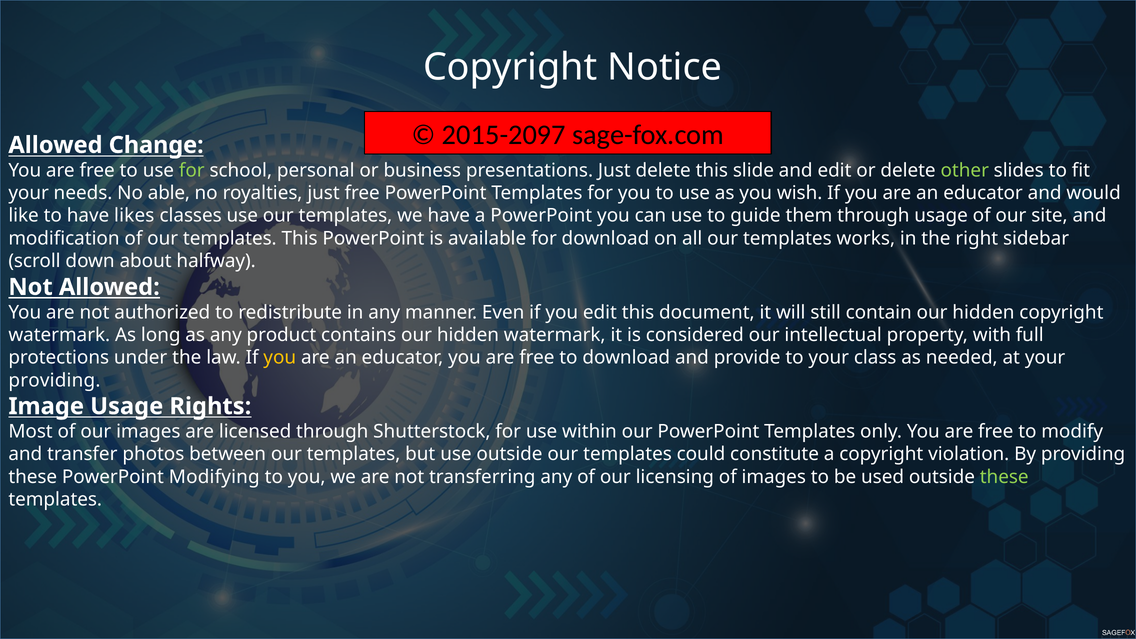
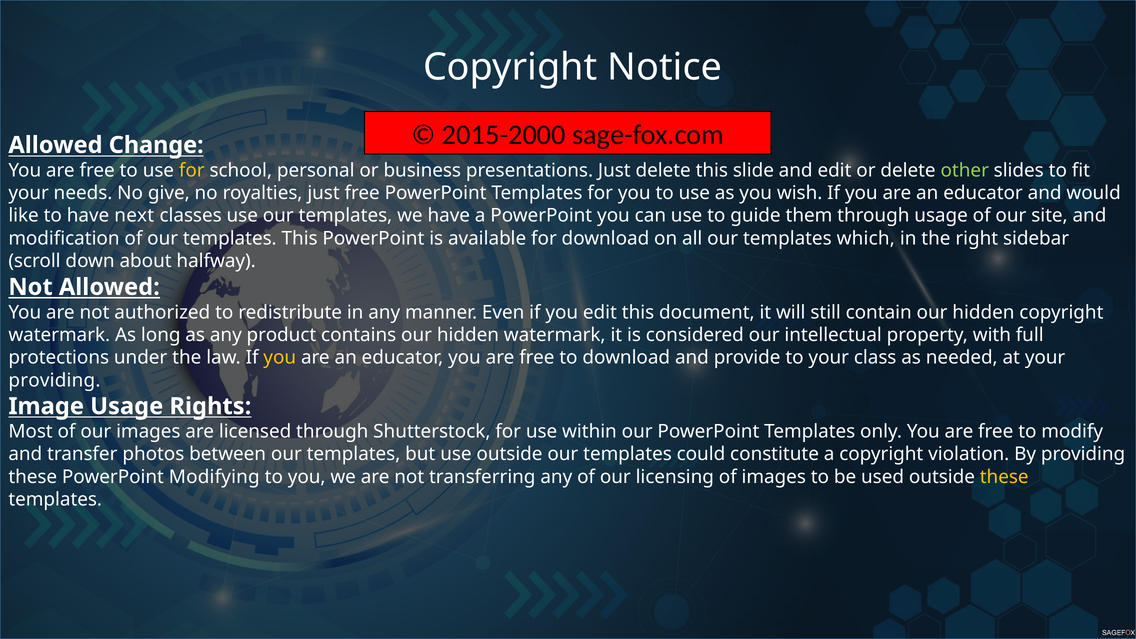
2015-2097: 2015-2097 -> 2015-2000 (504, 135)
for colour: light green -> yellow (192, 170)
able: able -> give (169, 193)
likes: likes -> next (134, 216)
works: works -> which (866, 238)
these colour: light green -> yellow (1004, 477)
